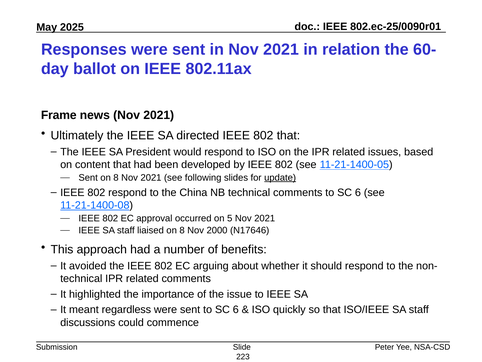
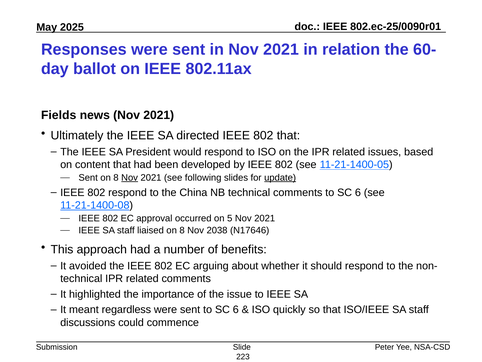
Frame: Frame -> Fields (59, 115)
Nov underline: none -> present (130, 177)
2000: 2000 -> 2038 (217, 230)
